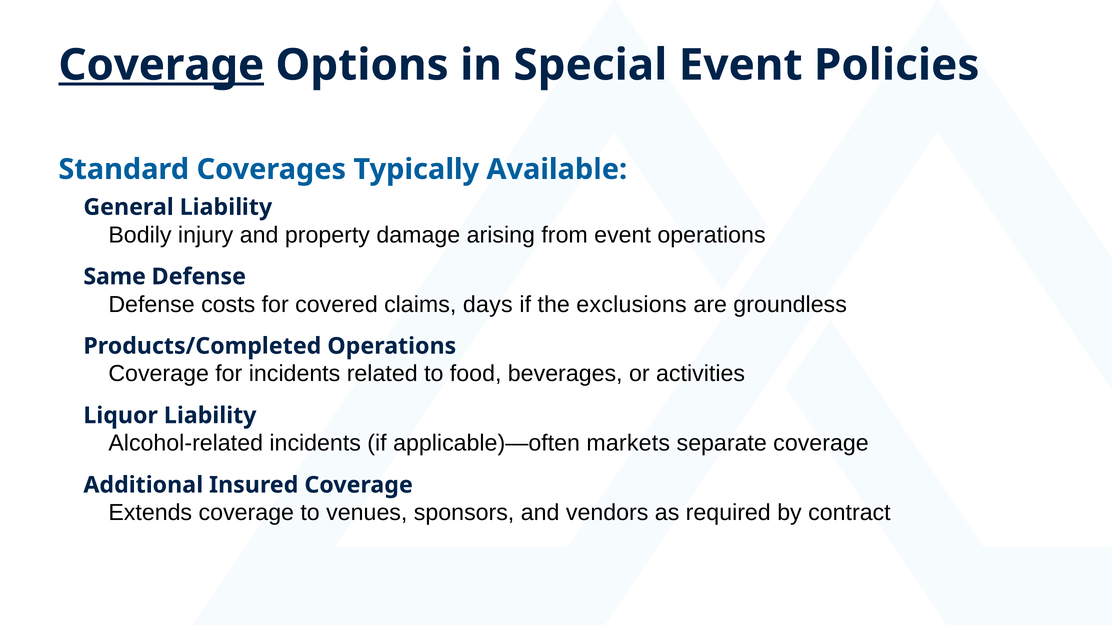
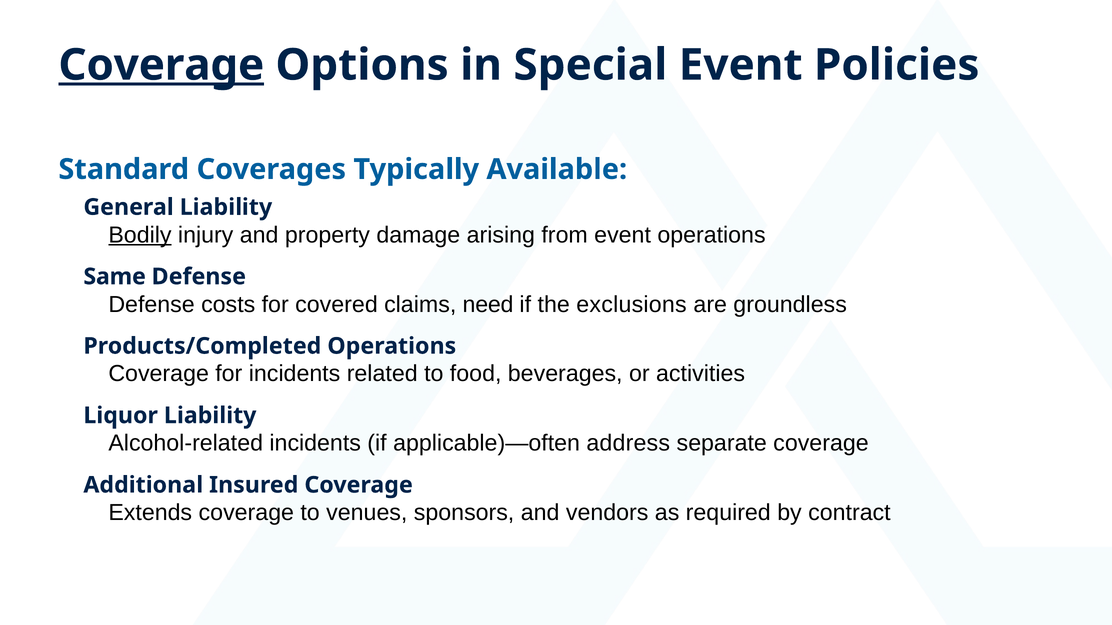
Bodily underline: none -> present (140, 235)
days: days -> need (488, 305)
markets: markets -> address (628, 444)
